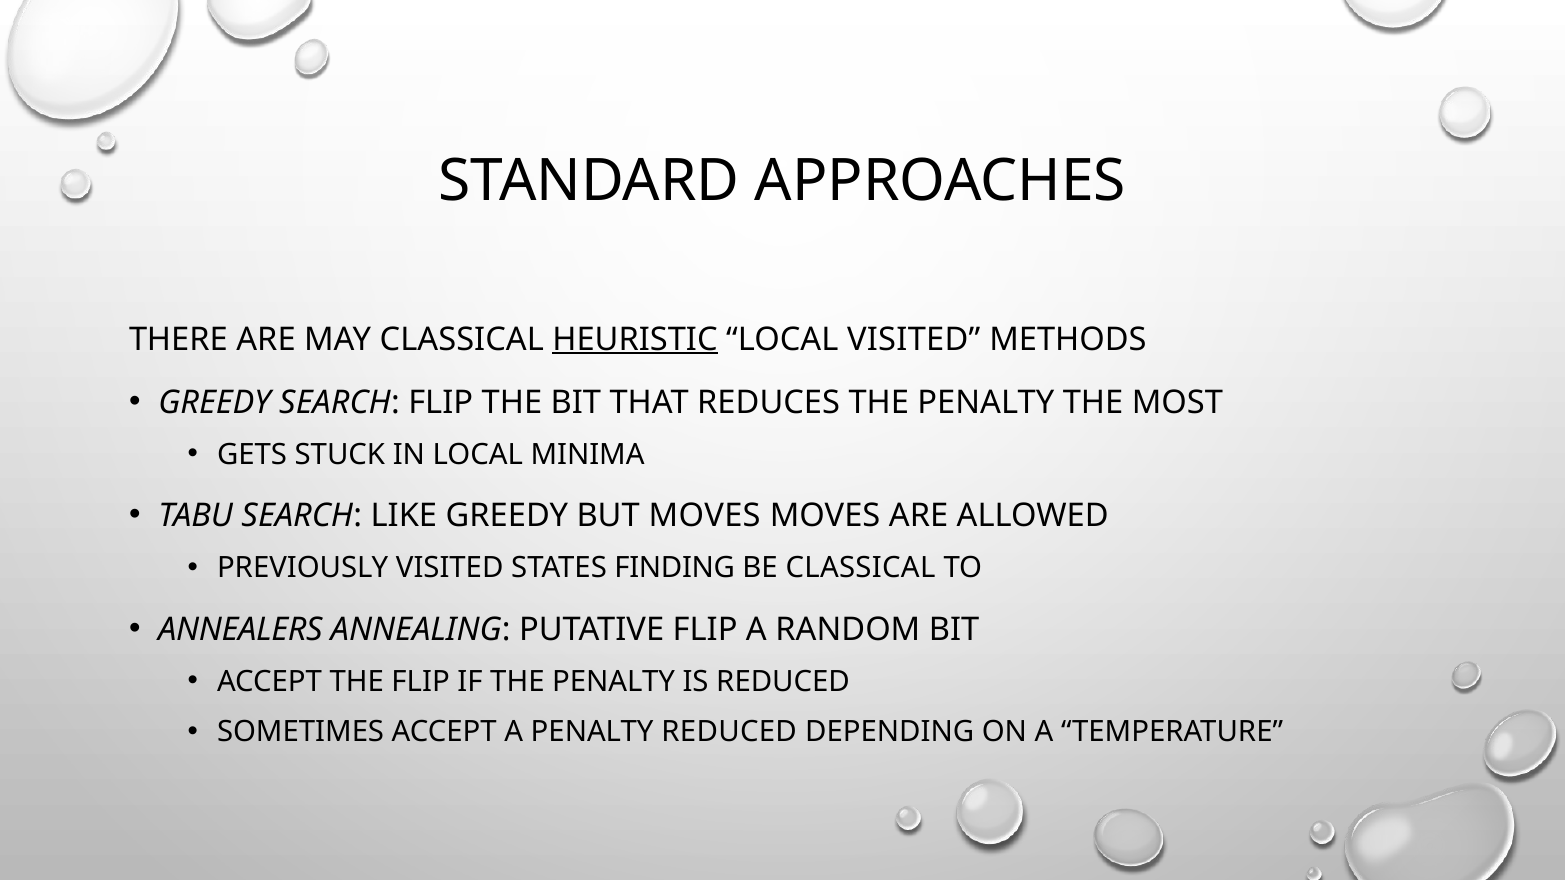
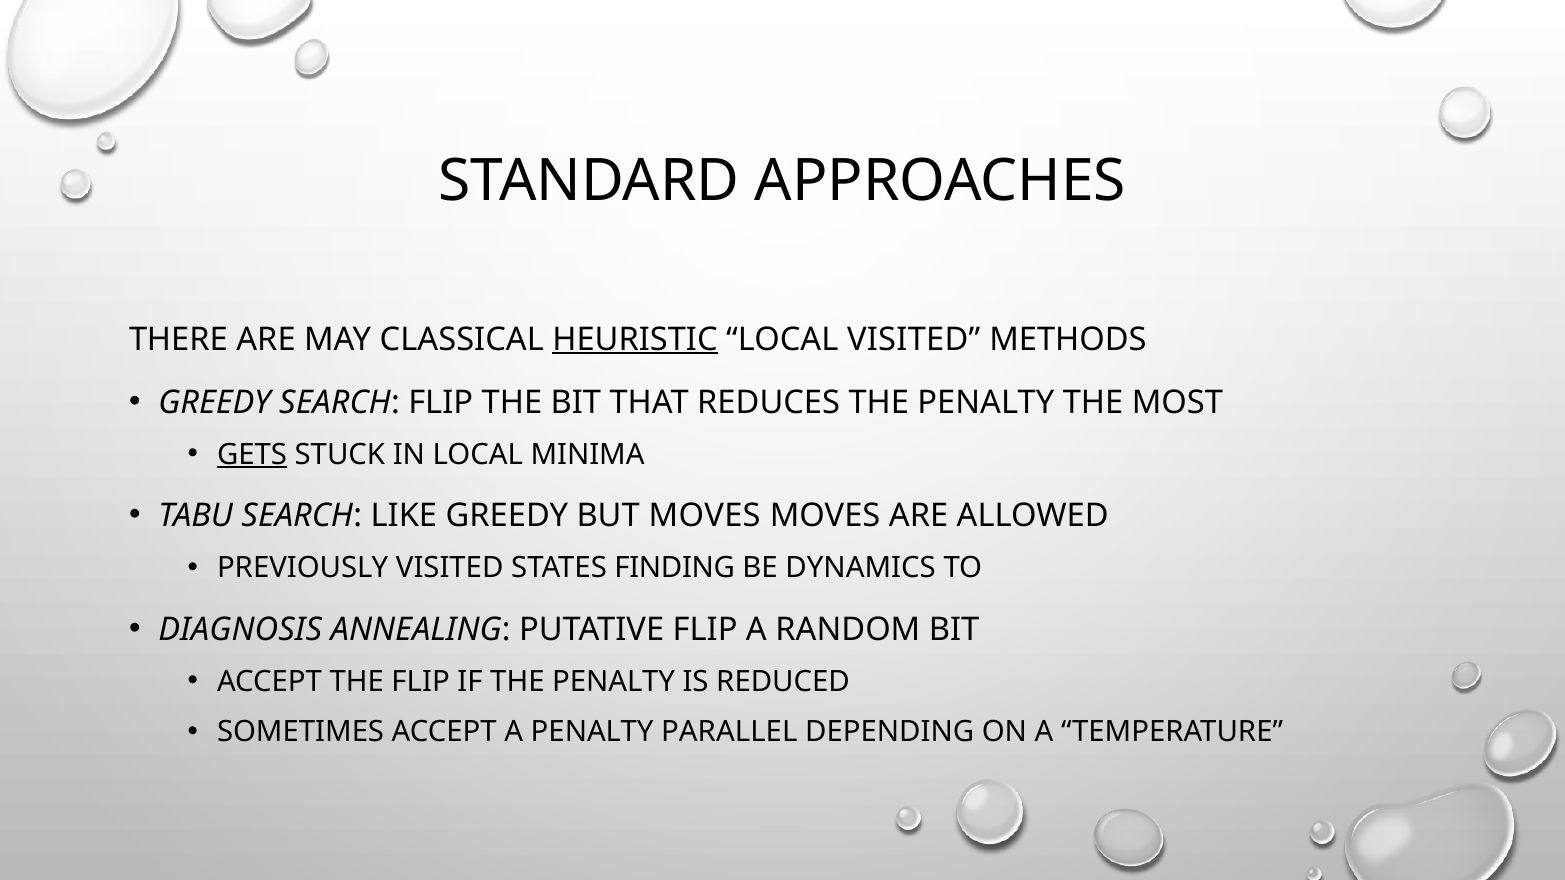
GETS underline: none -> present (252, 455)
BE CLASSICAL: CLASSICAL -> DYNAMICS (861, 568)
ANNEALERS: ANNEALERS -> DIAGNOSIS (240, 630)
PENALTY REDUCED: REDUCED -> PARALLEL (729, 732)
